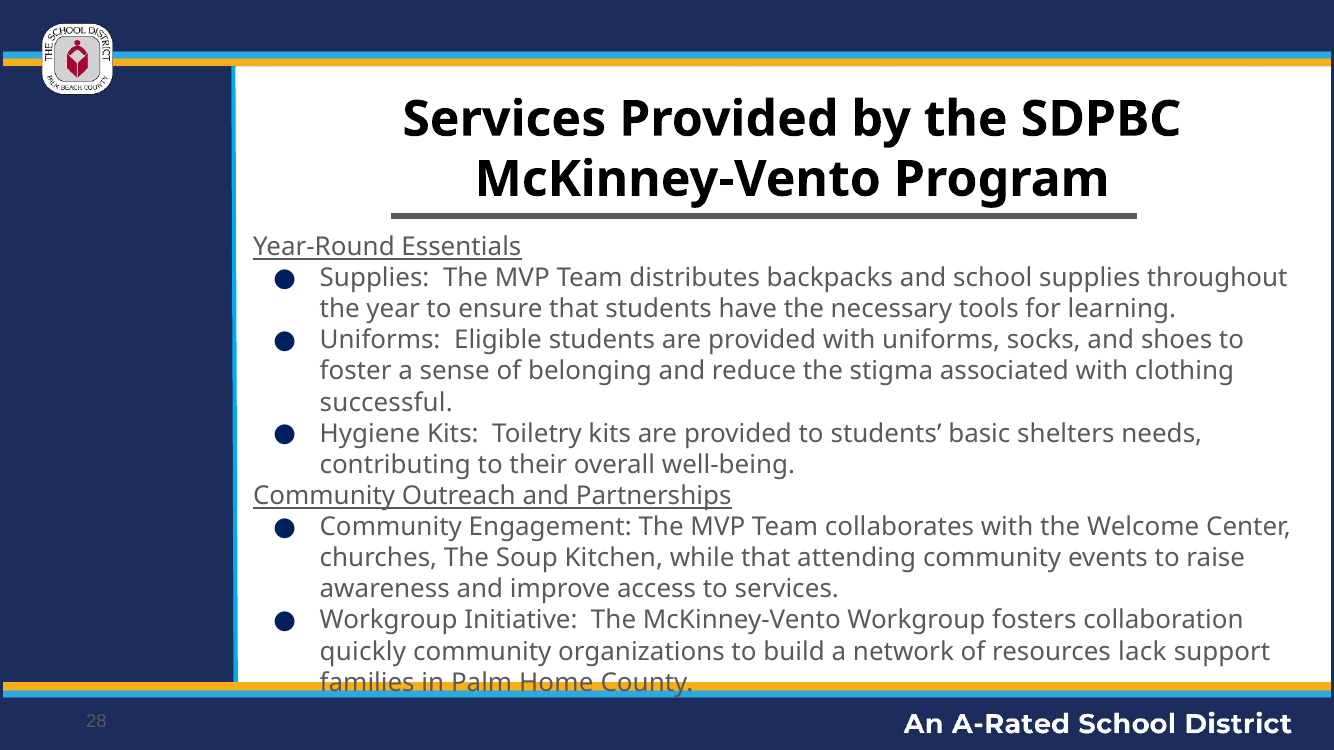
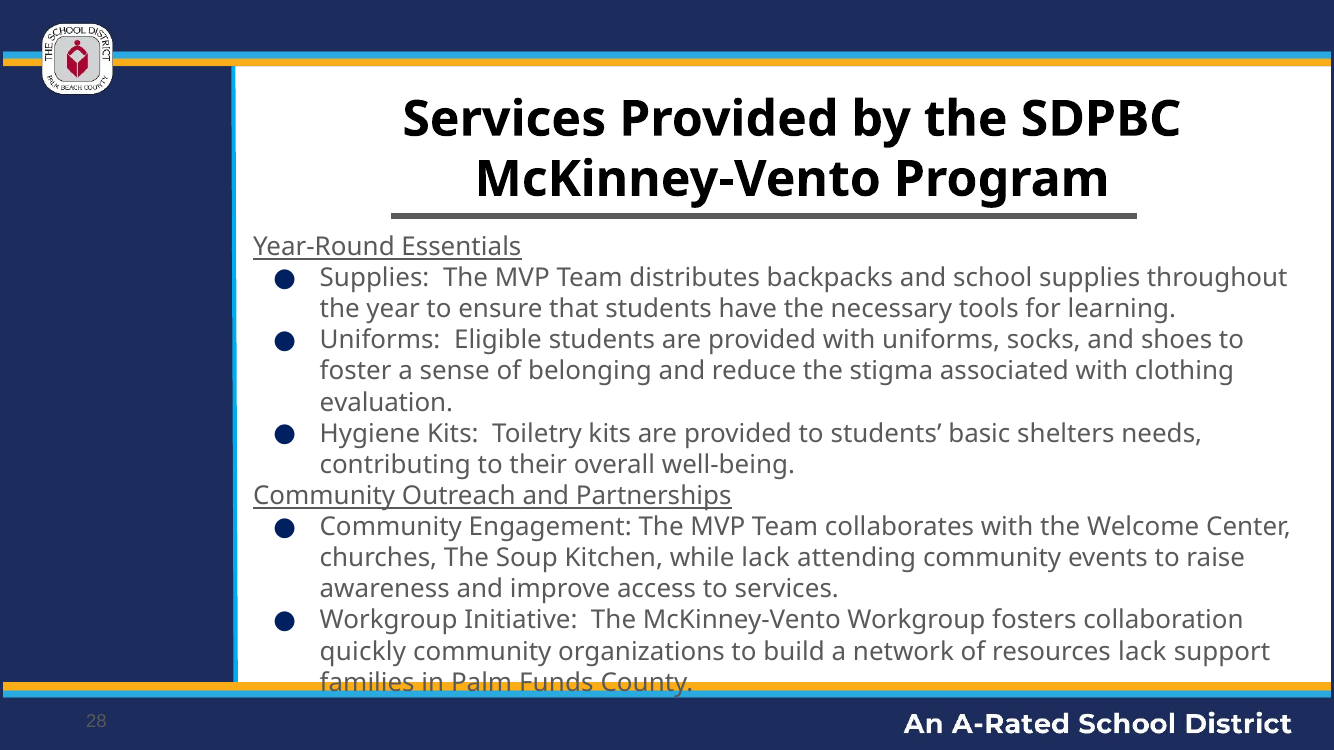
successful: successful -> evaluation (386, 403)
while that: that -> lack (766, 558)
Home: Home -> Funds (556, 683)
